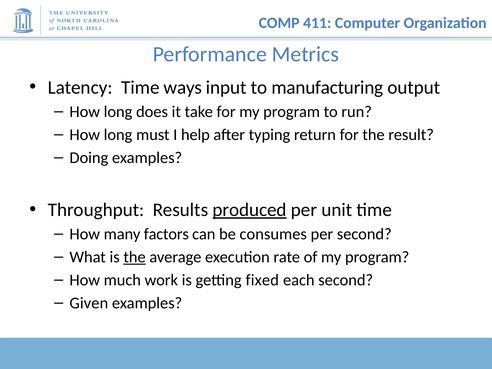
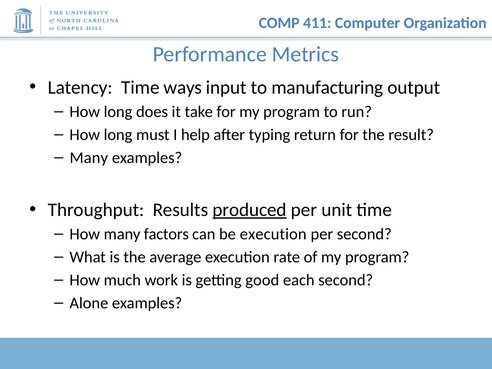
Doing: Doing -> Many (89, 158)
be consumes: consumes -> execution (273, 234)
the underline: present -> none (135, 257)
fixed: fixed -> good (262, 280)
Given: Given -> Alone (89, 303)
